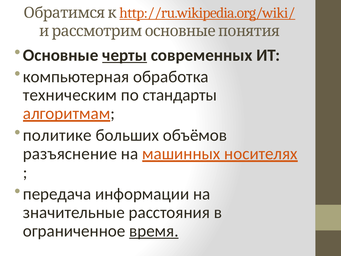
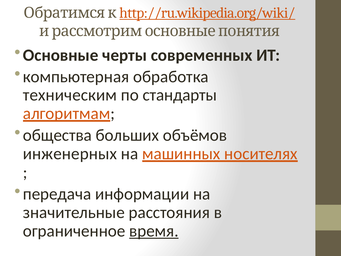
черты underline: present -> none (125, 55)
политике: политике -> общества (57, 135)
разъяснение: разъяснение -> инженерных (70, 154)
